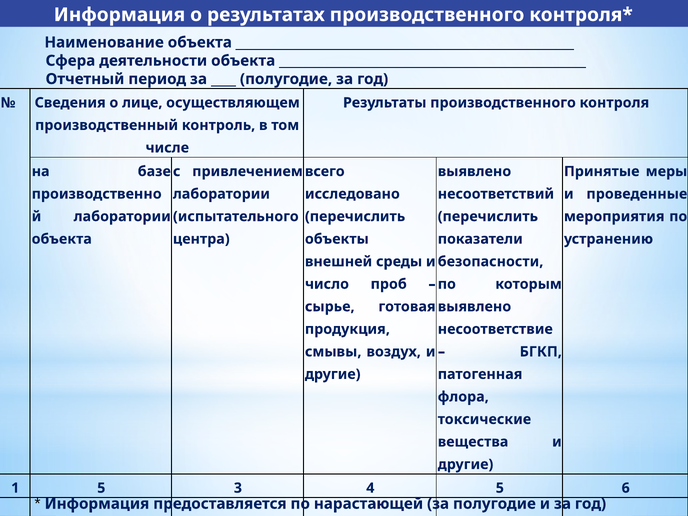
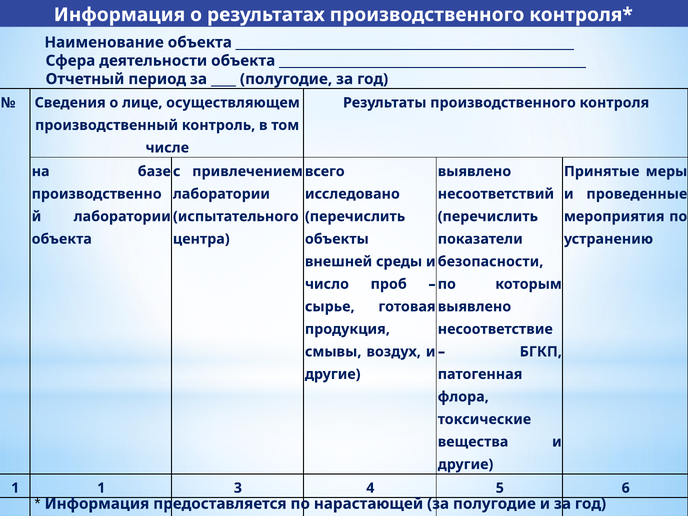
1 5: 5 -> 1 (101, 488)
